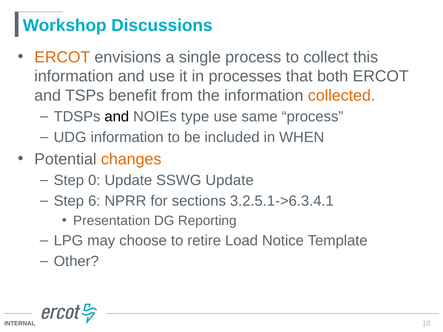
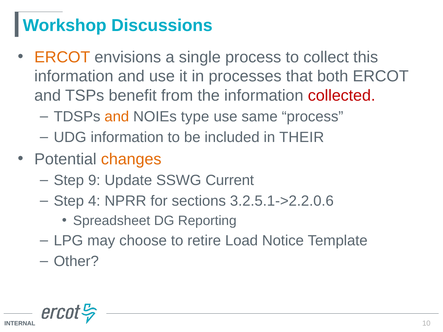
collected colour: orange -> red (342, 96)
and colour: black -> orange (117, 117)
WHEN: WHEN -> THEIR (302, 138)
0: 0 -> 9 (94, 181)
SSWG Update: Update -> Current (230, 181)
6: 6 -> 4 (94, 201)
3.2.5.1->6.3.4.1: 3.2.5.1->6.3.4.1 -> 3.2.5.1->2.2.0.6 (282, 201)
Presentation: Presentation -> Spreadsheet (112, 221)
